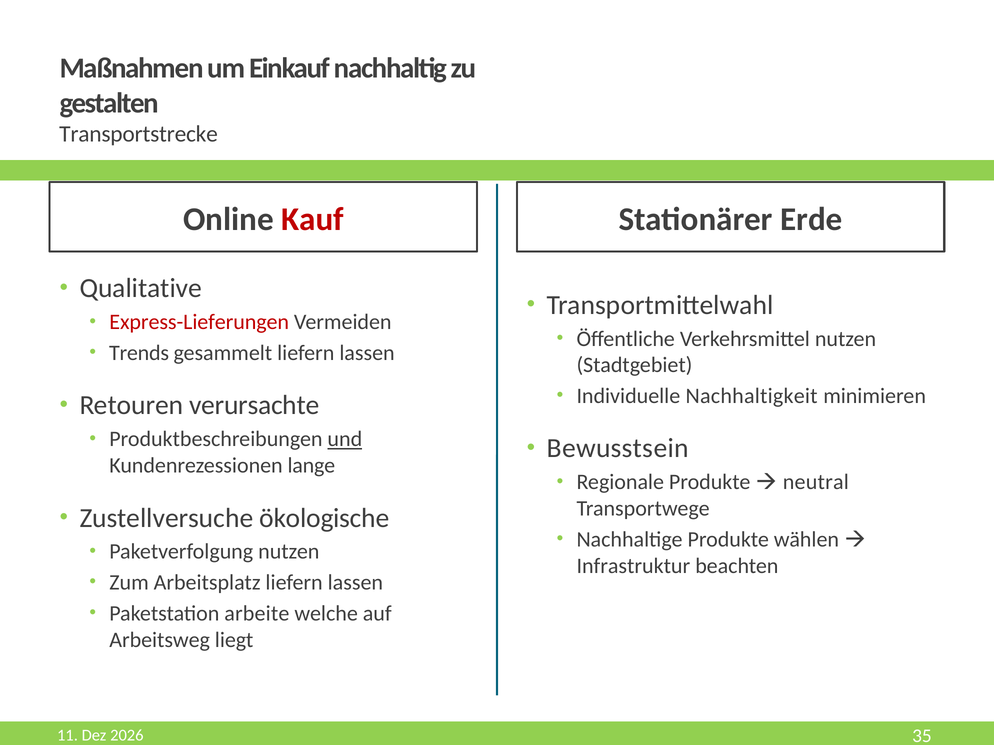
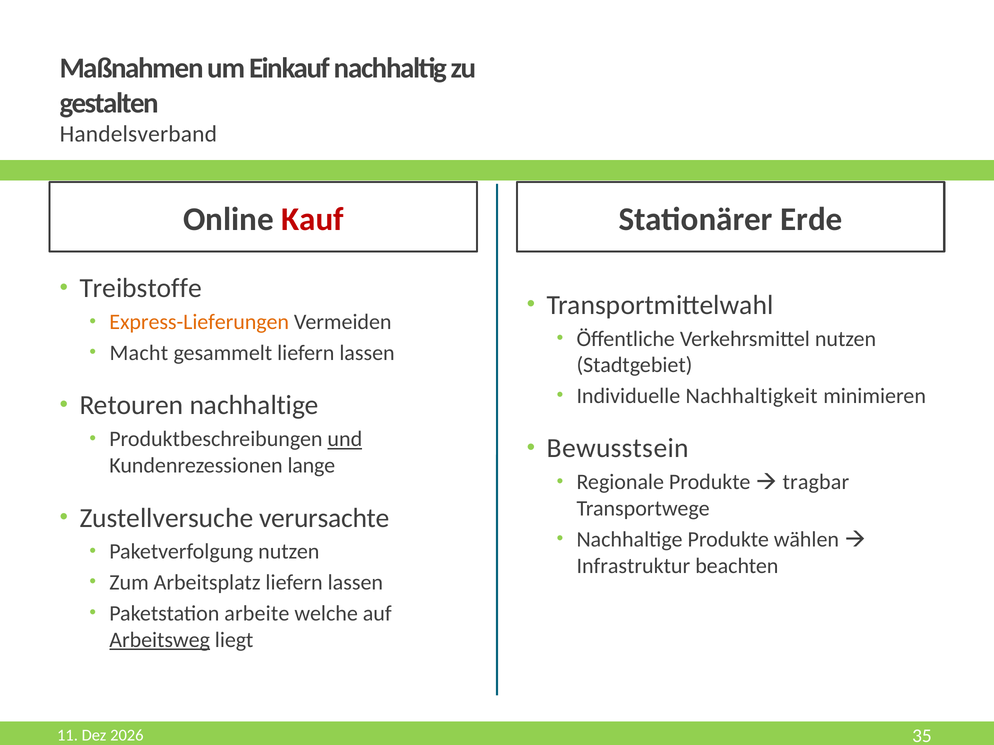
Transportstrecke: Transportstrecke -> Handelsverband (138, 134)
Qualitative: Qualitative -> Treibstoffe (141, 289)
Express-Lieferungen colour: red -> orange (199, 322)
Trends: Trends -> Macht (139, 353)
Retouren verursachte: verursachte -> nachhaltige (254, 406)
neutral: neutral -> tragbar (816, 482)
ökologische: ökologische -> verursachte (324, 518)
Arbeitsweg underline: none -> present (160, 640)
